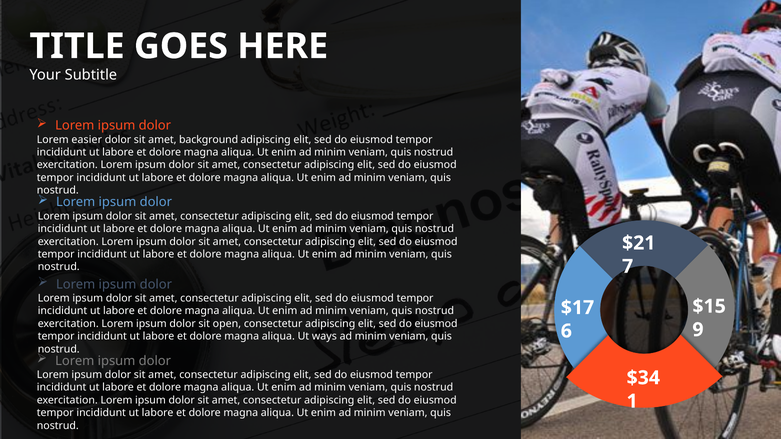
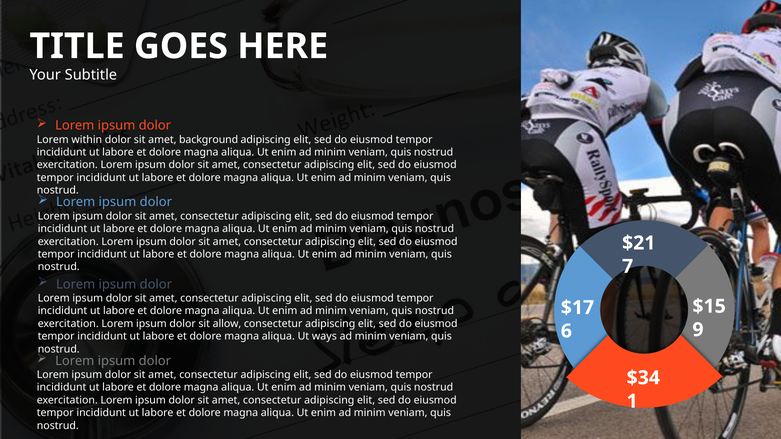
easier: easier -> within (87, 140)
open: open -> allow (227, 324)
